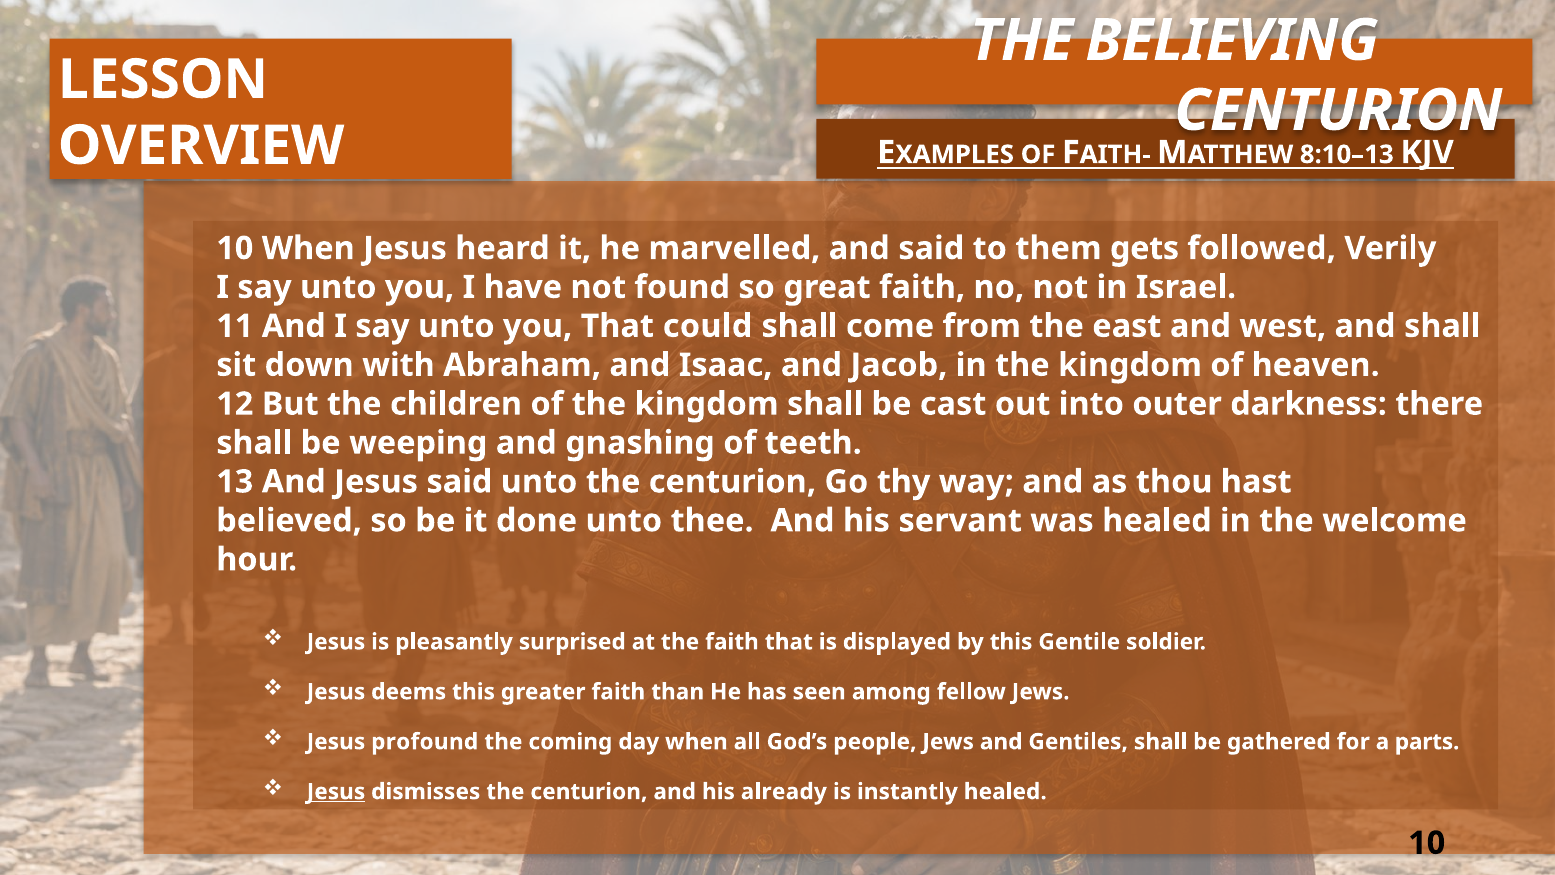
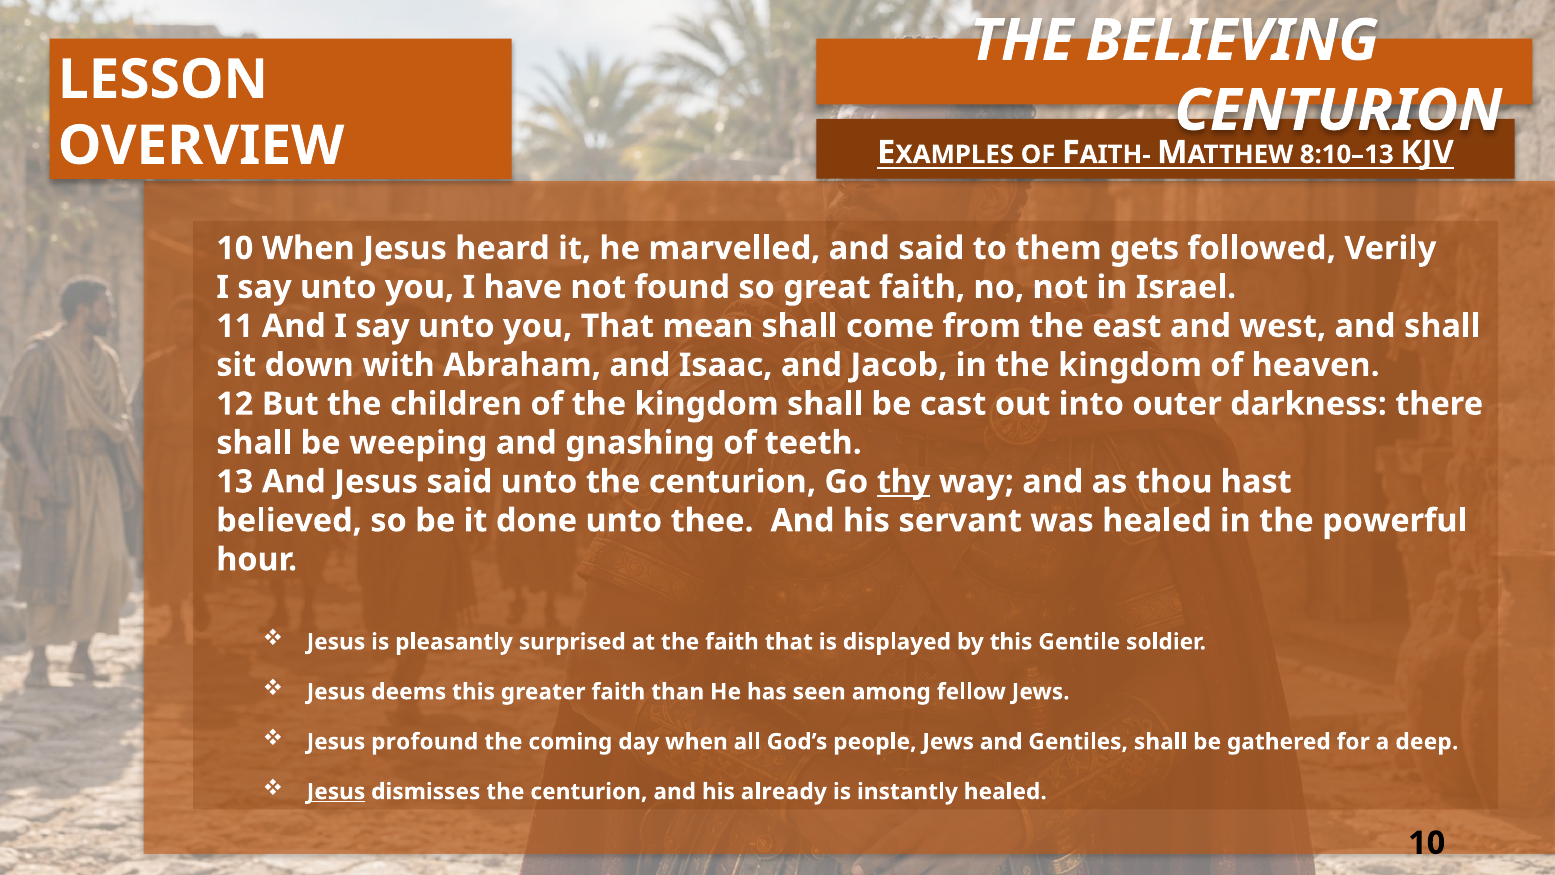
could: could -> mean (708, 326)
thy underline: none -> present (904, 482)
welcome: welcome -> powerful (1395, 520)
parts: parts -> deep (1427, 742)
